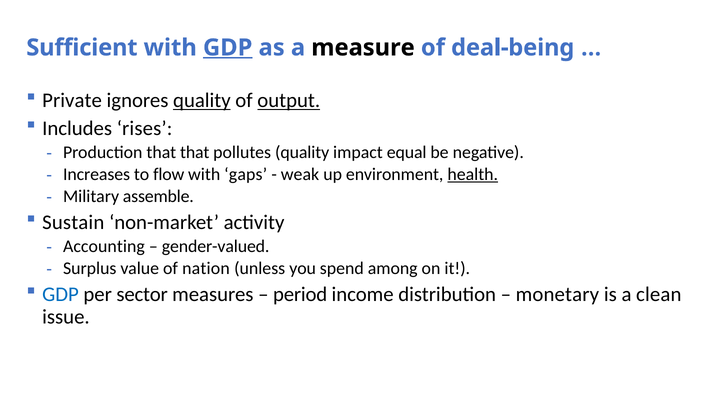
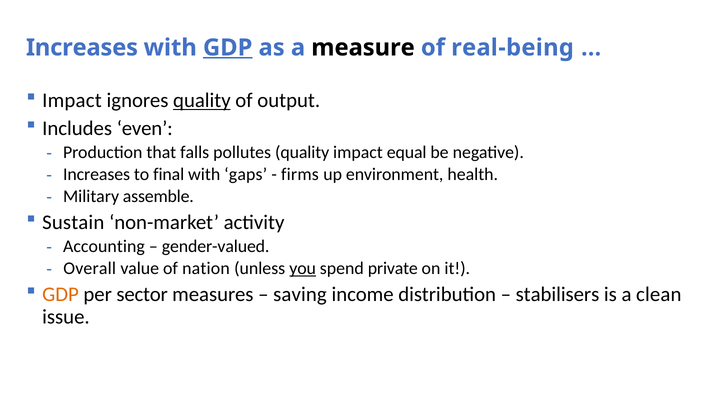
Sufficient: Sufficient -> Increases (82, 48)
deal-being: deal-being -> real-being (512, 48)
Private: Private -> Impact (72, 101)
output underline: present -> none (289, 101)
rises: rises -> even (145, 129)
that that: that -> falls (195, 152)
flow: flow -> final (169, 174)
weak: weak -> firms (300, 174)
health underline: present -> none (473, 174)
Surplus: Surplus -> Overall (90, 268)
you underline: none -> present (303, 268)
among: among -> private (393, 268)
GDP colour: blue -> orange (61, 295)
period: period -> saving (300, 295)
monetary: monetary -> stabilisers (557, 295)
